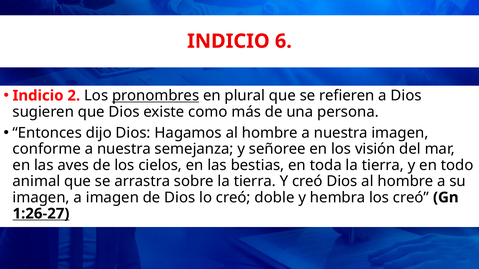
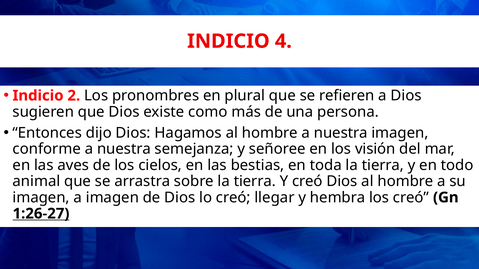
6: 6 -> 4 (283, 41)
pronombres underline: present -> none (156, 96)
doble: doble -> llegar (274, 198)
